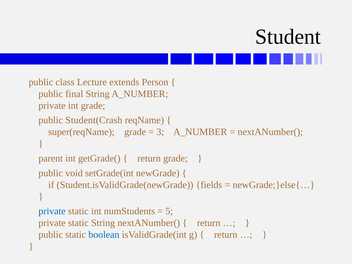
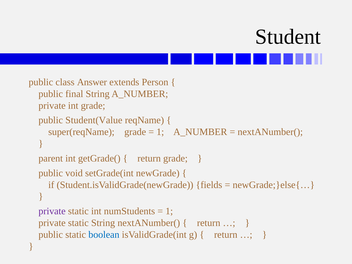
Lecture: Lecture -> Answer (92, 82)
Student(Crash: Student(Crash -> Student(Value (94, 120)
3: 3 -> 1 (160, 132)
private colour: blue -> purple (52, 211)
5: 5 -> 1 (169, 211)
